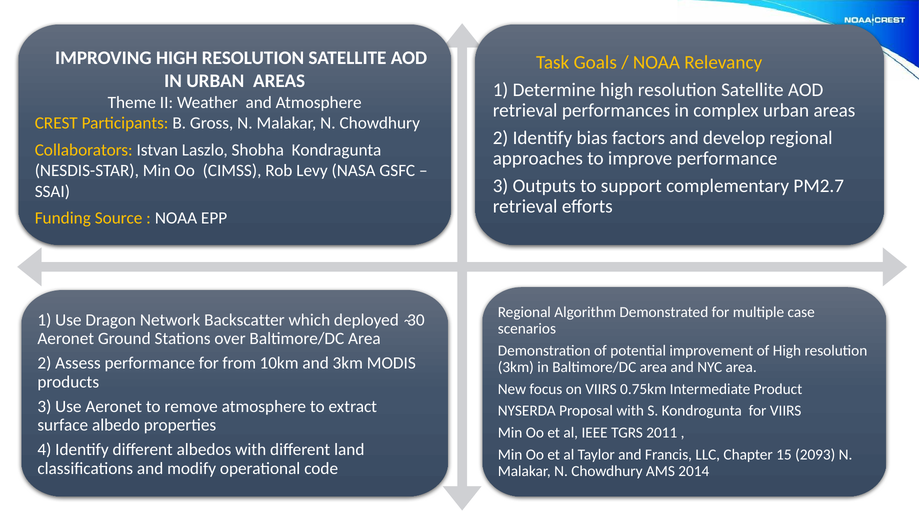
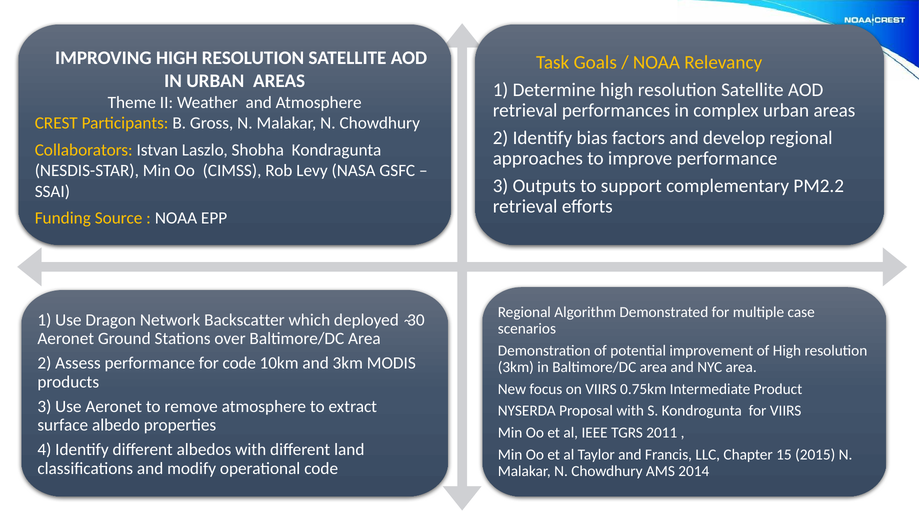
PM2.7: PM2.7 -> PM2.2 (819, 186)
for from: from -> code (239, 363)
2093: 2093 -> 2015 (815, 455)
